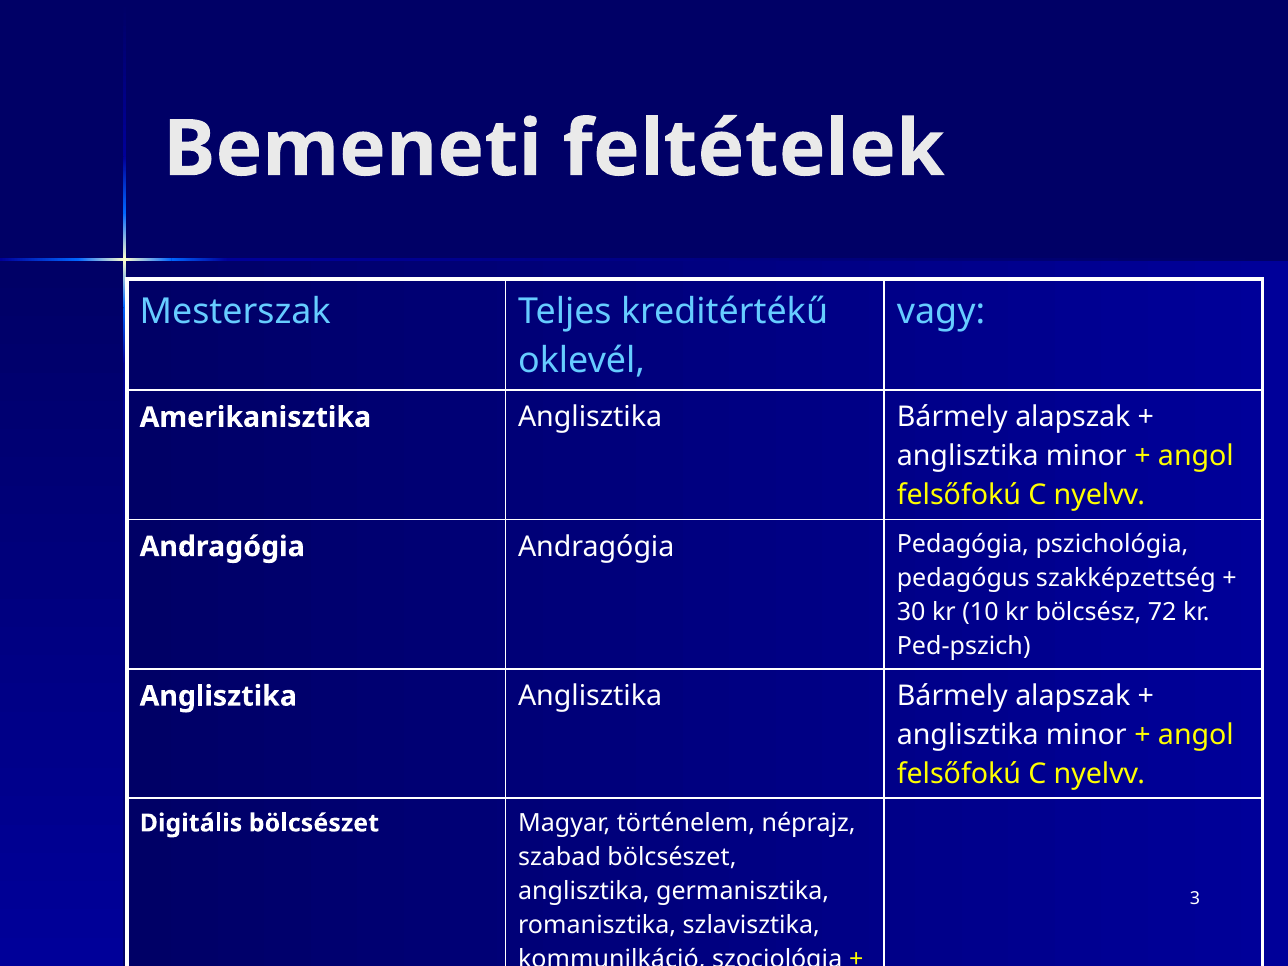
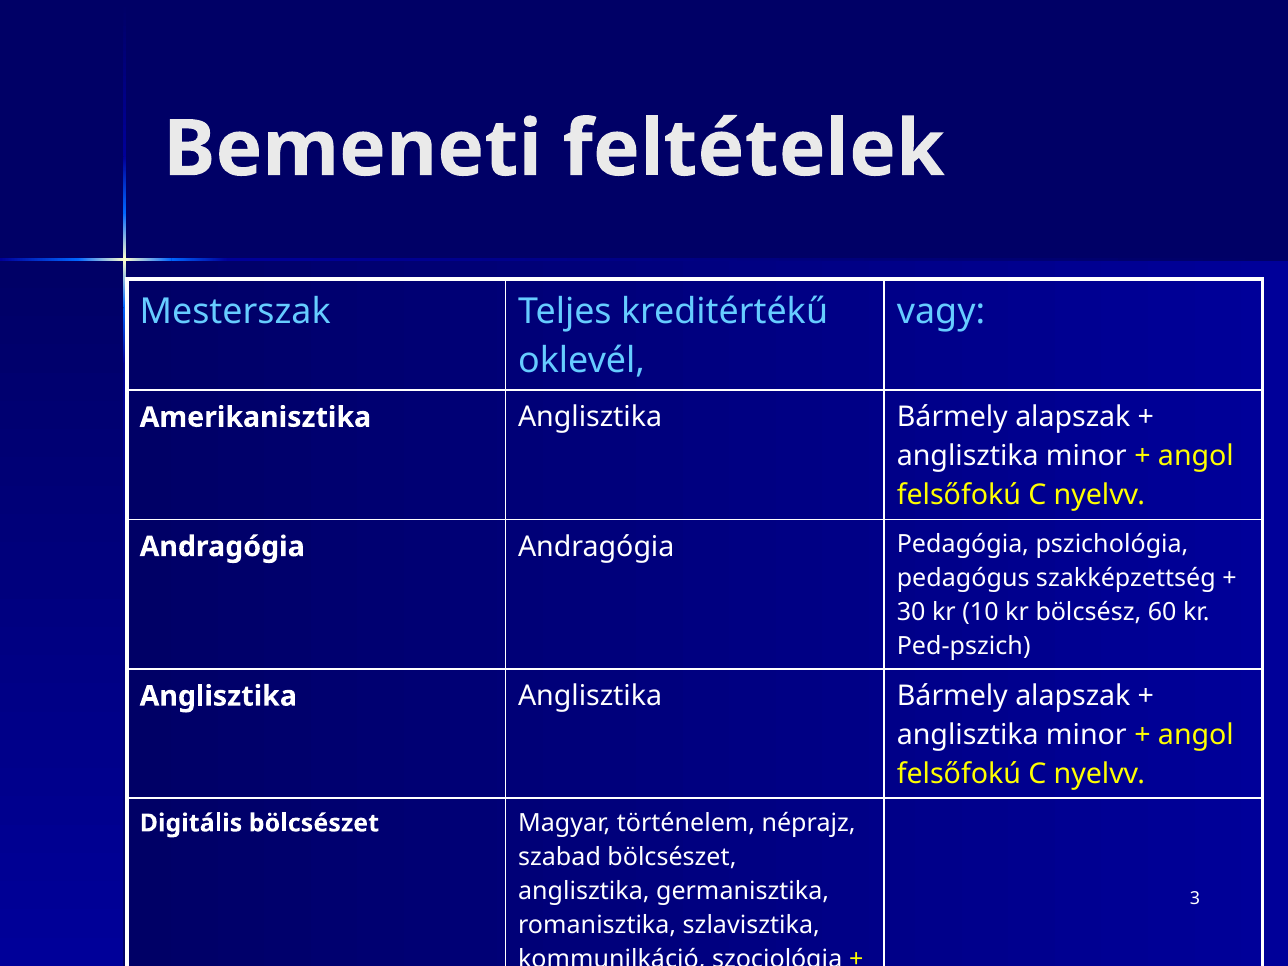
72: 72 -> 60 (1162, 613)
